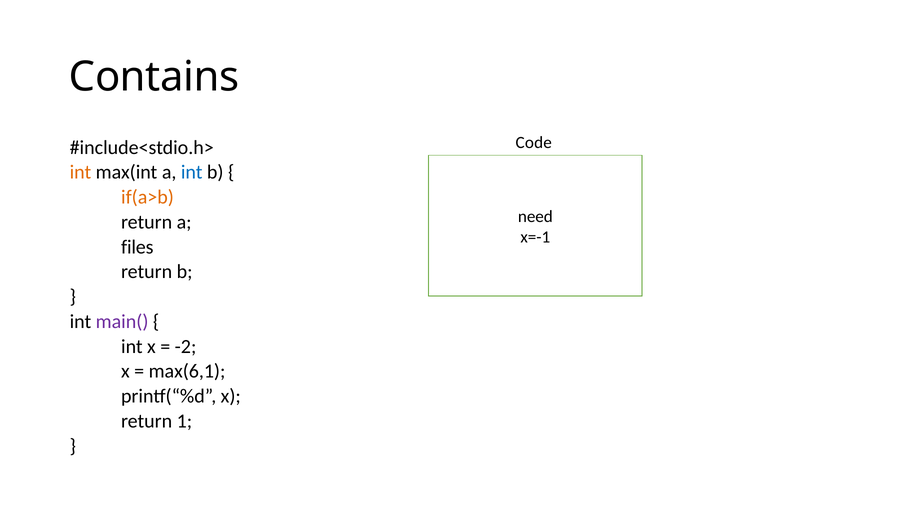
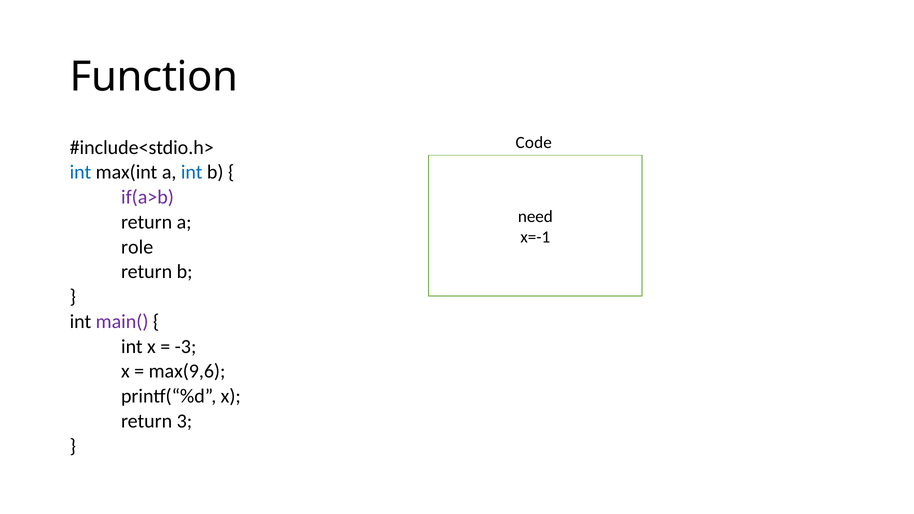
Contains: Contains -> Function (154, 77)
int colour: orange -> blue (80, 172)
if(a>b colour: orange -> purple (147, 197)
files: files -> role (137, 247)
-2: -2 -> -3 (186, 347)
max(6,1: max(6,1 -> max(9,6 (187, 371)
1: 1 -> 3 (184, 421)
